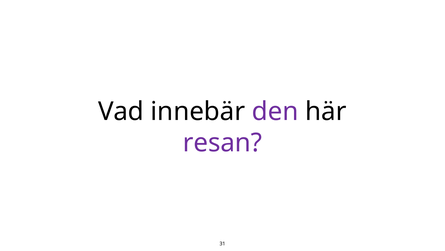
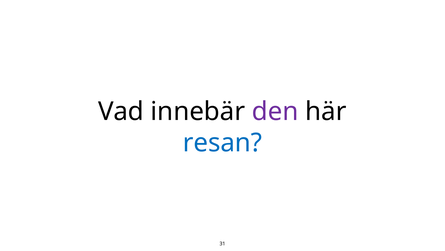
resan colour: purple -> blue (223, 143)
